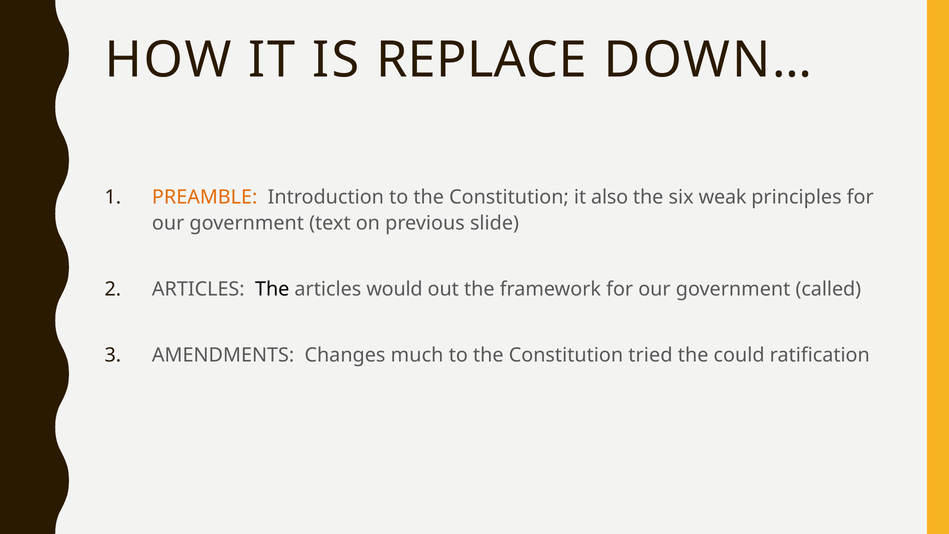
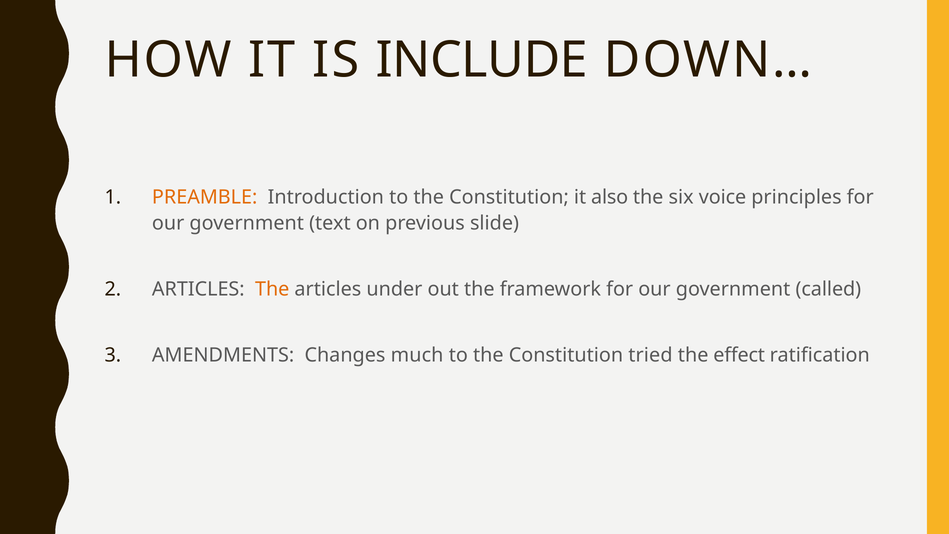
REPLACE: REPLACE -> INCLUDE (482, 60)
weak: weak -> voice (723, 197)
The colour: black -> orange (272, 289)
would: would -> under (394, 289)
could: could -> effect (739, 355)
